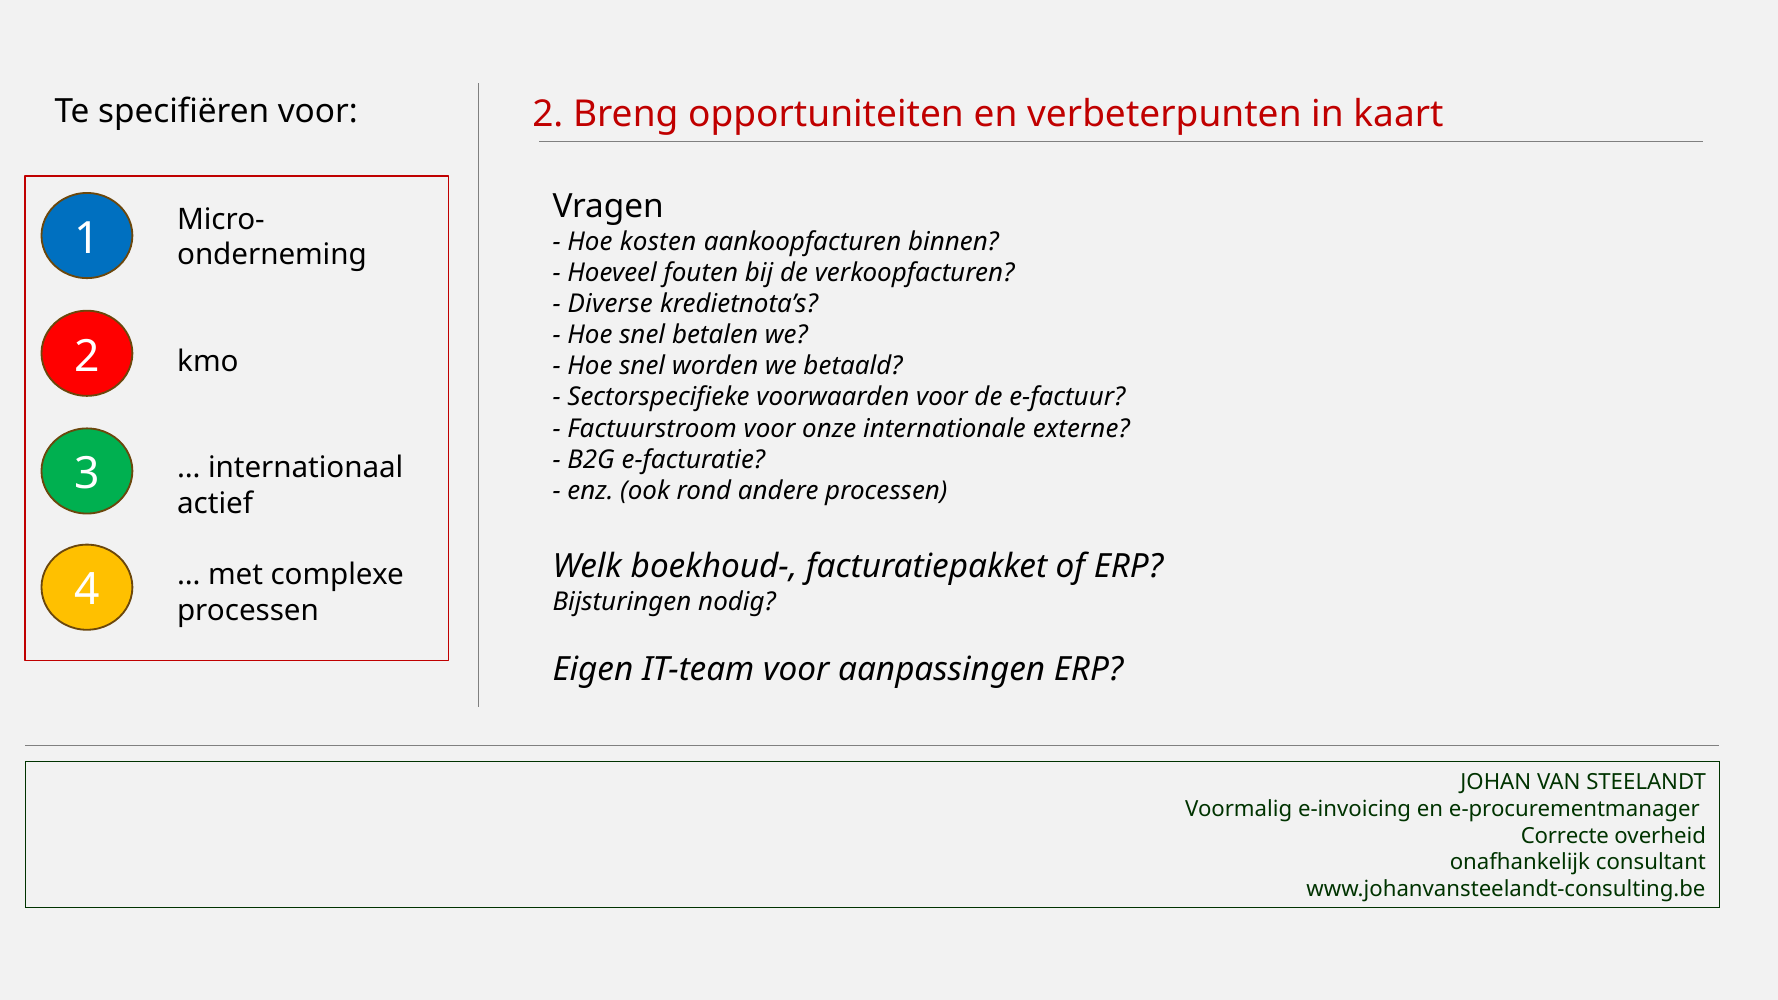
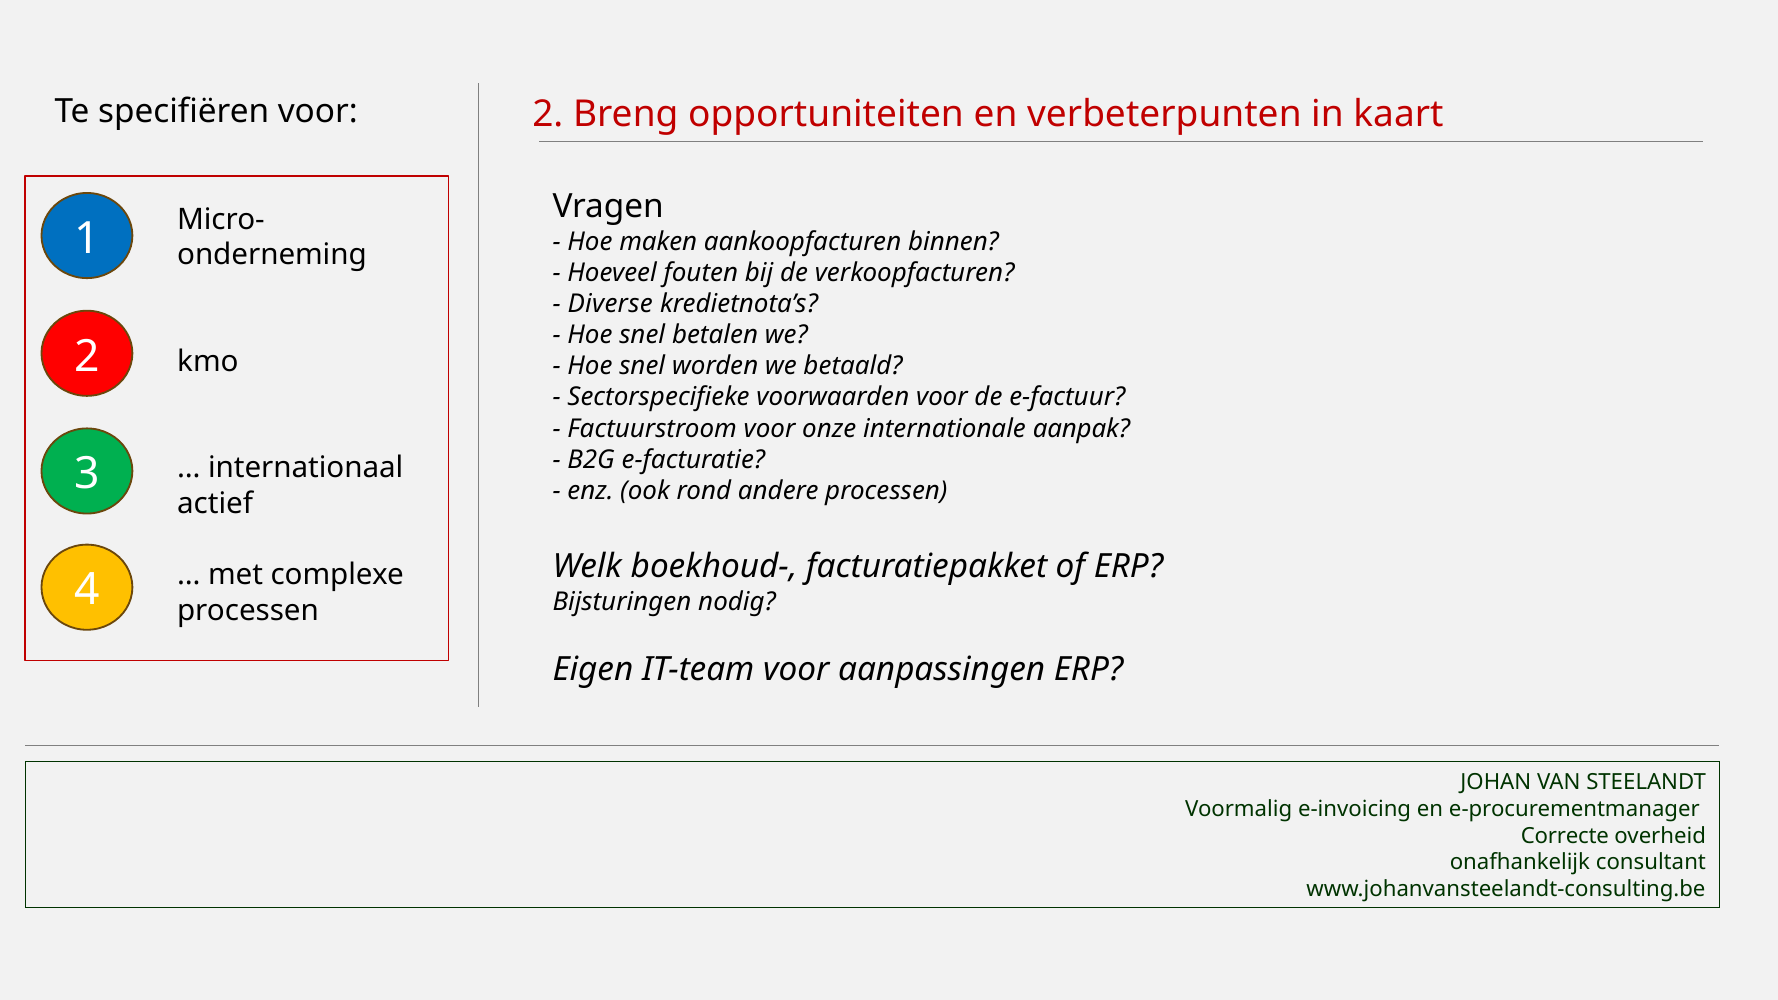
kosten: kosten -> maken (658, 242)
externe: externe -> aanpak (1081, 429)
